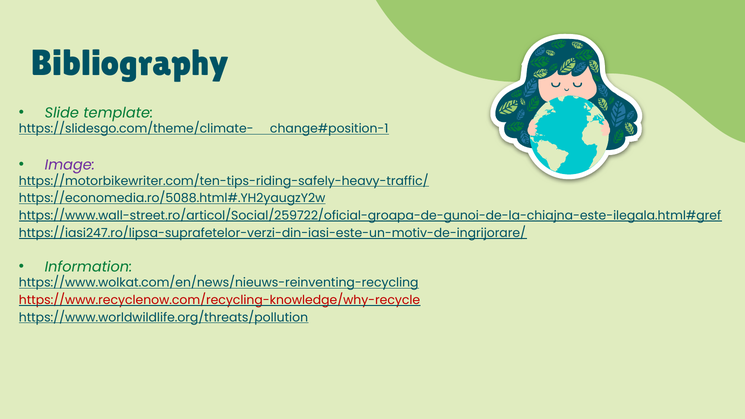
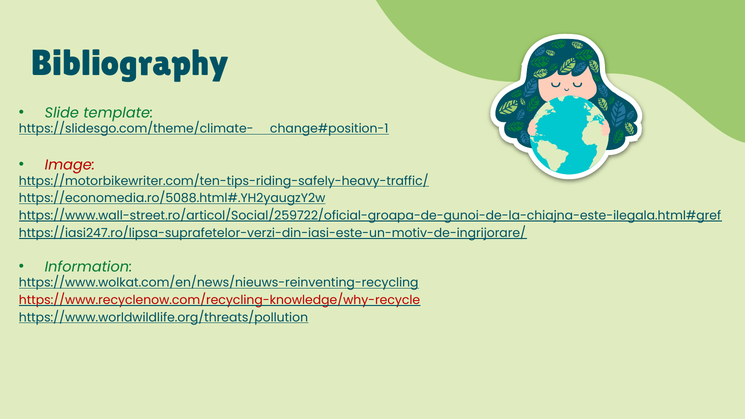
Image colour: purple -> red (70, 165)
